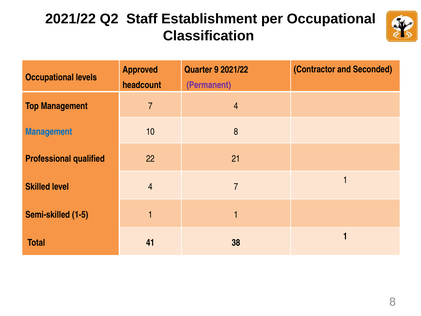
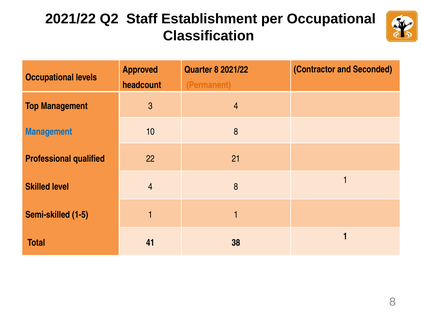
Quarter 9: 9 -> 8 (216, 70)
Permanent colour: purple -> orange (209, 85)
Management 7: 7 -> 3 (150, 106)
4 7: 7 -> 8 (236, 187)
